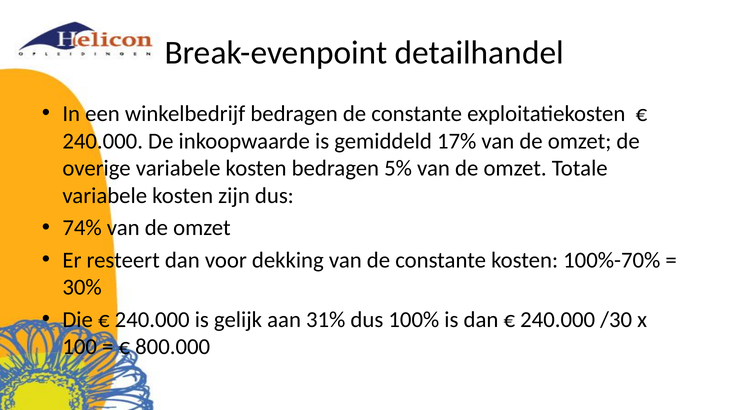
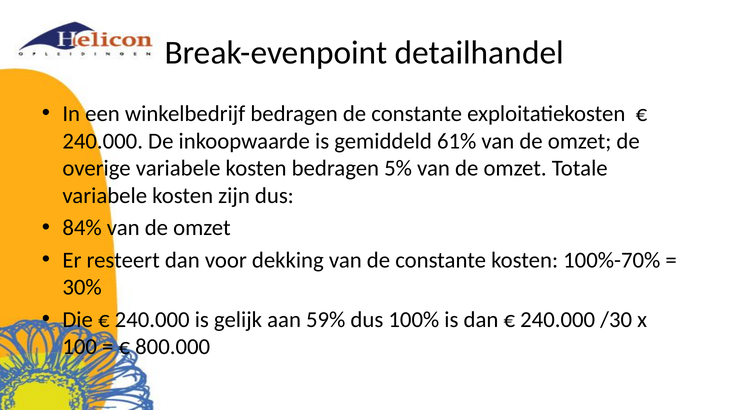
17%: 17% -> 61% (457, 141)
74%: 74% -> 84% (82, 228)
31%: 31% -> 59% (326, 320)
